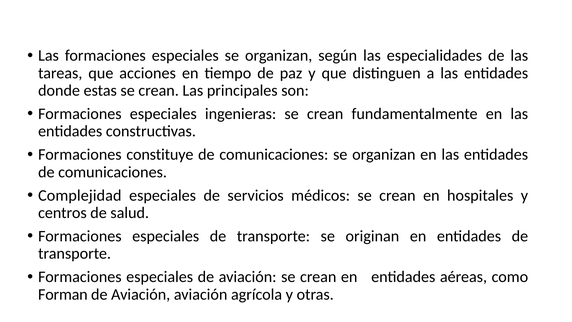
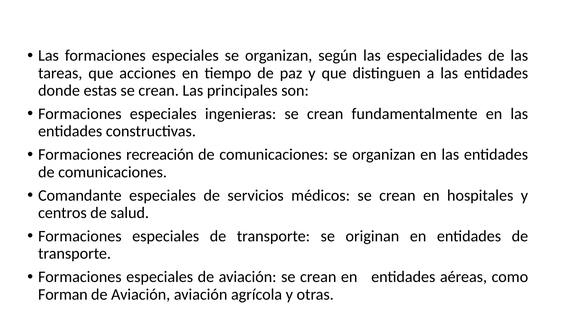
constituye: constituye -> recreación (160, 155)
Complejidad: Complejidad -> Comandante (80, 195)
